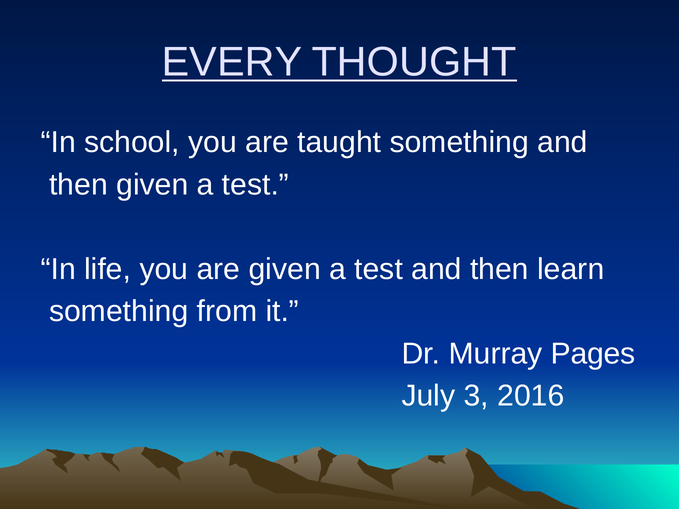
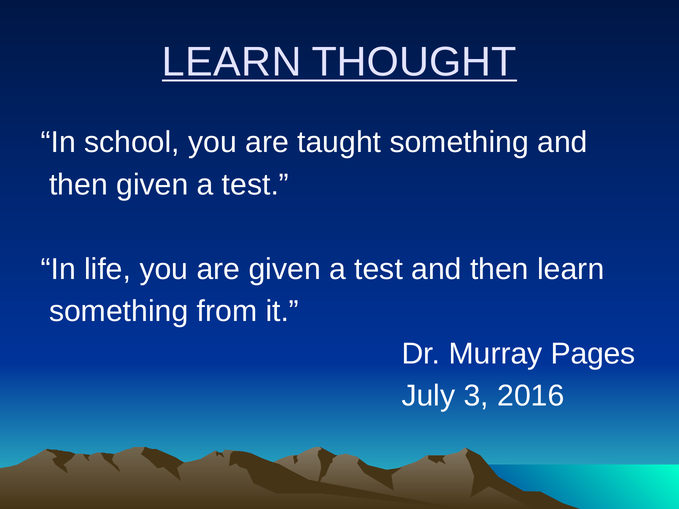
EVERY: EVERY -> LEARN (232, 62)
